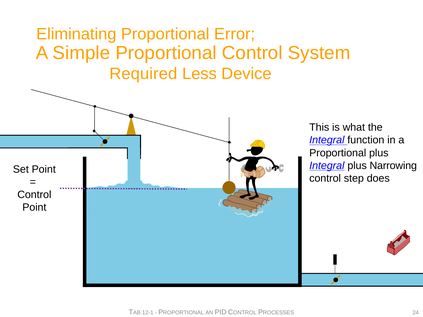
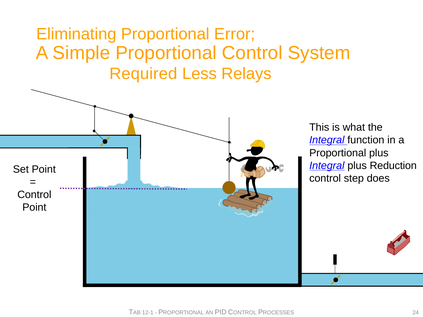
Device: Device -> Relays (246, 74)
Narrowing: Narrowing -> Reduction (393, 166)
